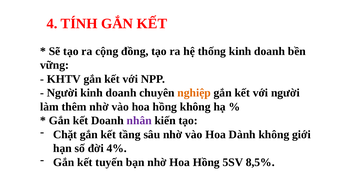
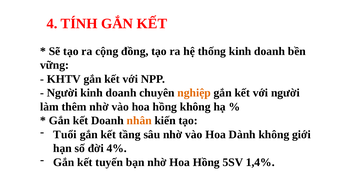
nhân colour: purple -> orange (139, 120)
Chặt: Chặt -> Tuổi (65, 134)
8,5%: 8,5% -> 1,4% (260, 162)
